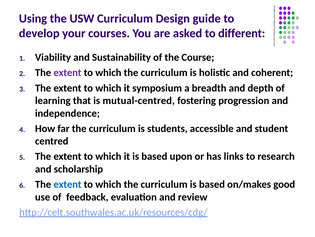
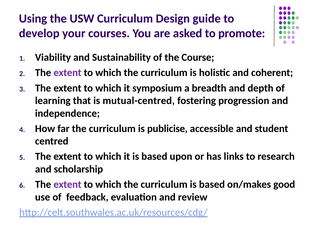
different: different -> promote (242, 33)
students: students -> publicise (167, 128)
extent colour: blue -> purple (67, 184)
